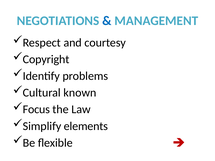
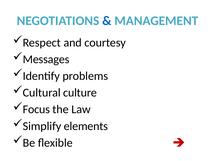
Copyright: Copyright -> Messages (46, 59)
known: known -> culture (80, 93)
